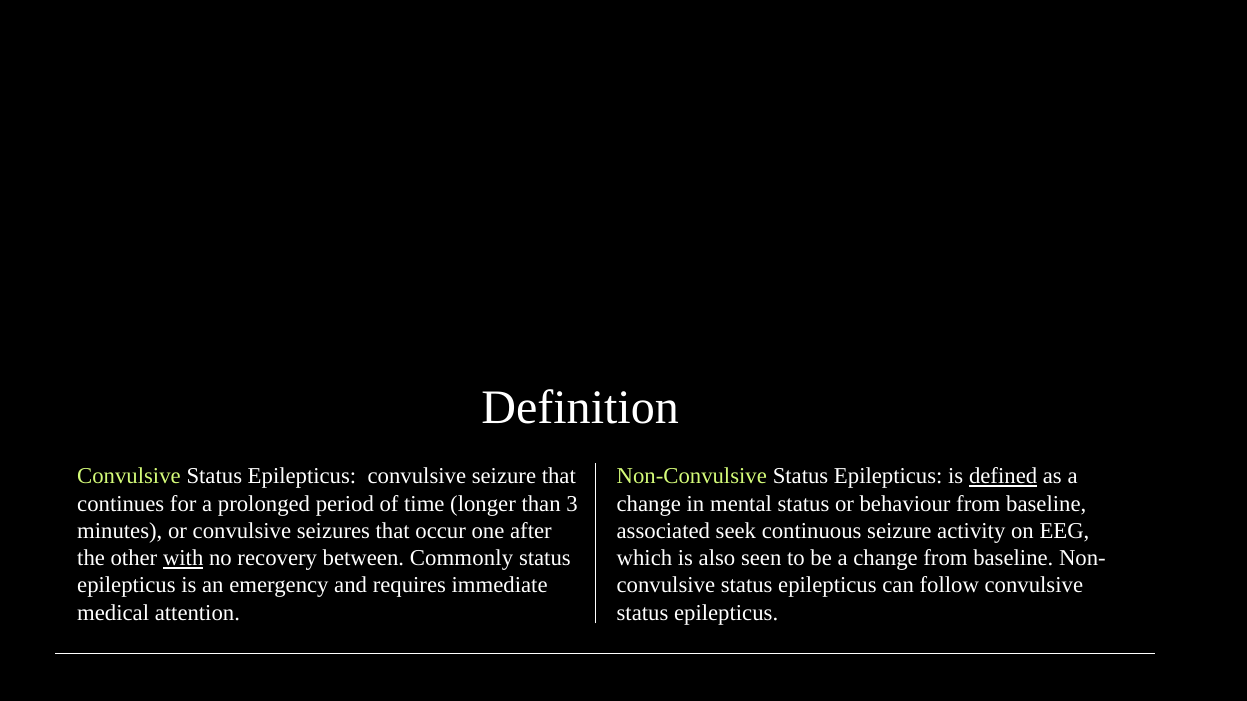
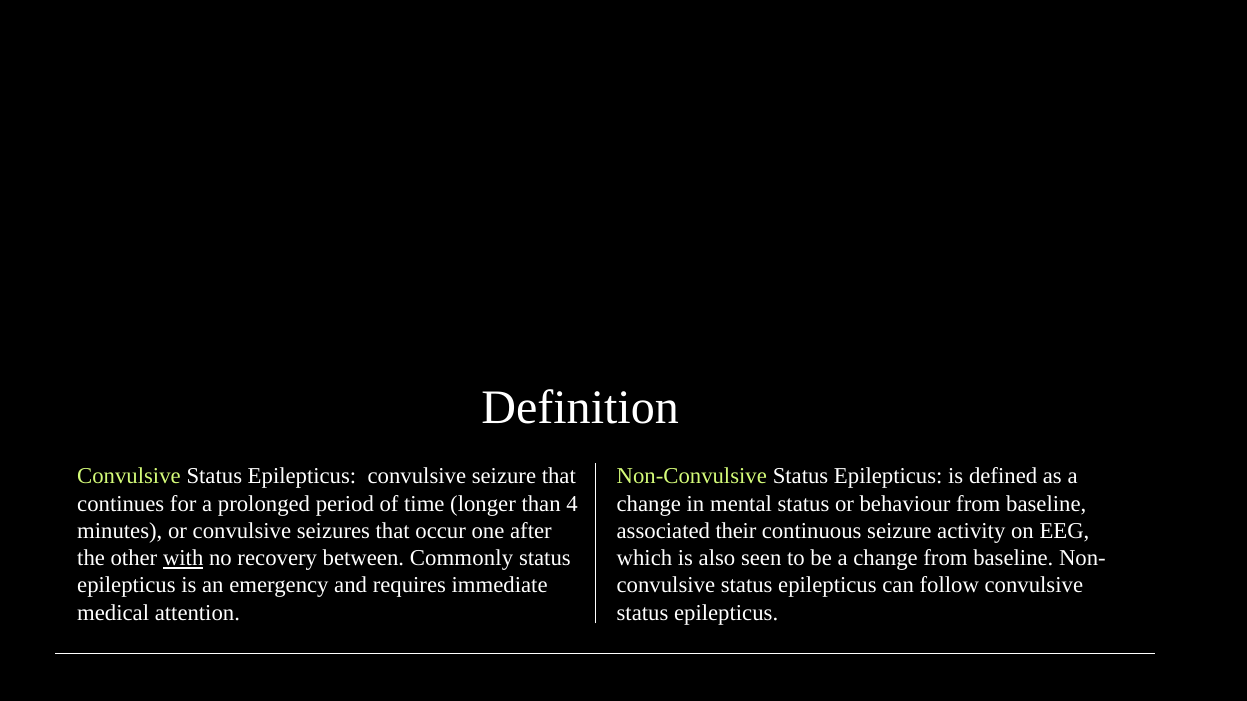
defined underline: present -> none (1003, 477)
3: 3 -> 4 (572, 504)
seek: seek -> their (736, 531)
